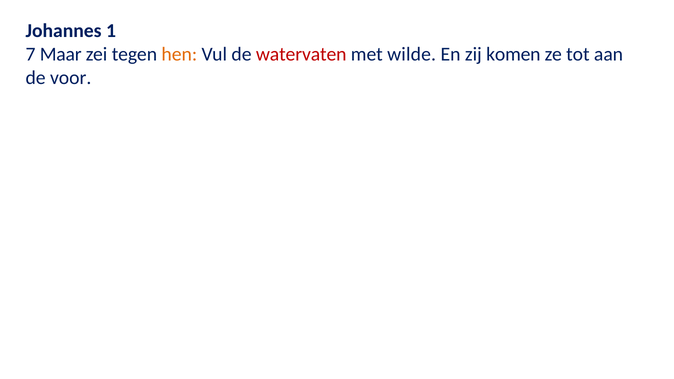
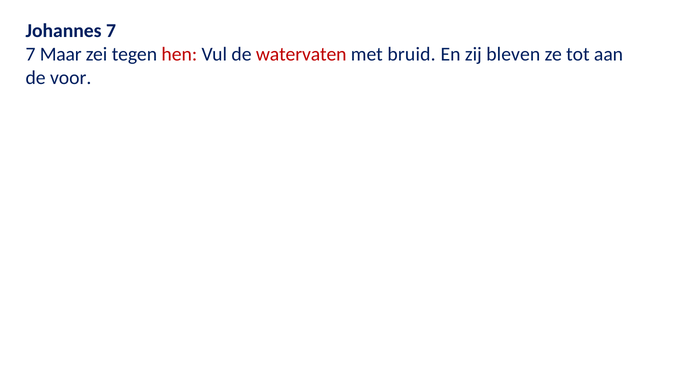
Johannes 1: 1 -> 7 (111, 31)
hen colour: orange -> red (179, 54)
wilde: wilde -> bruid (412, 54)
komen: komen -> bleven (513, 54)
